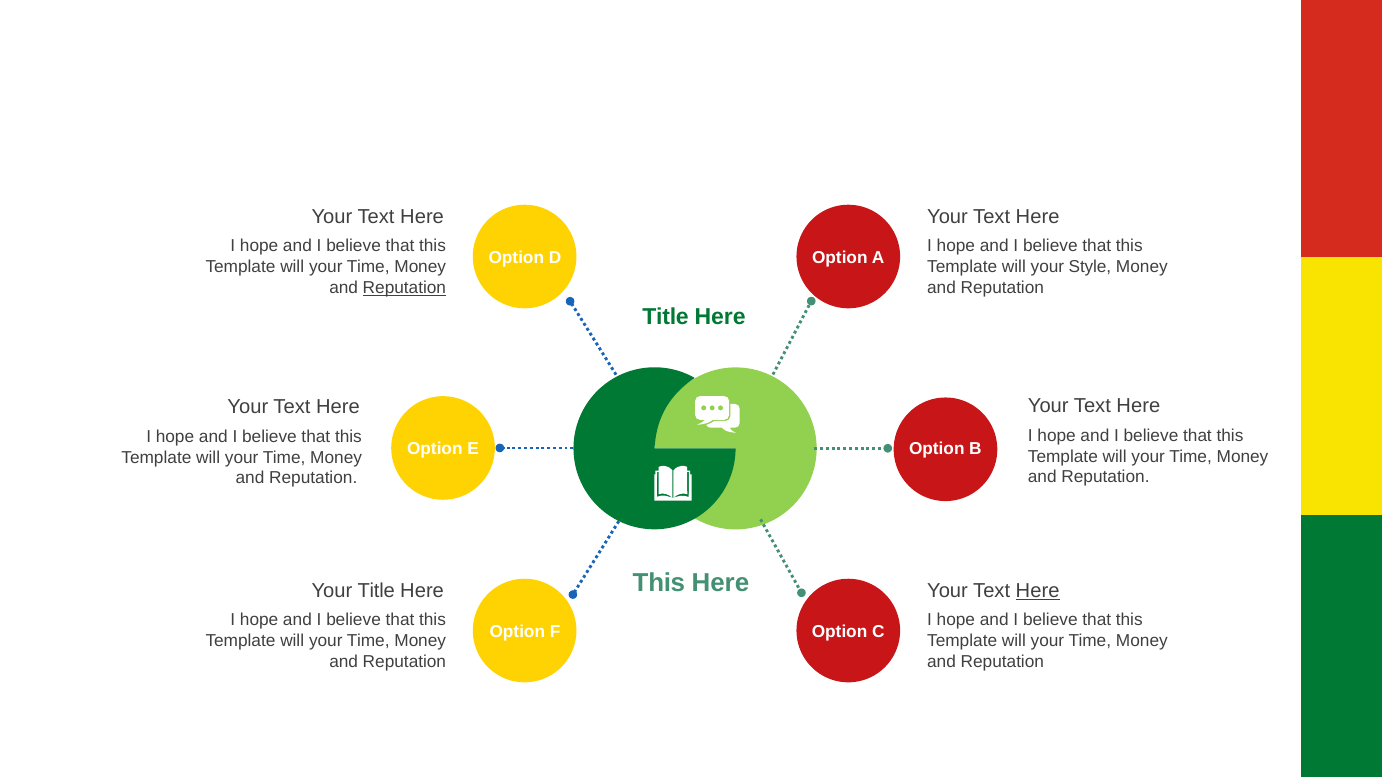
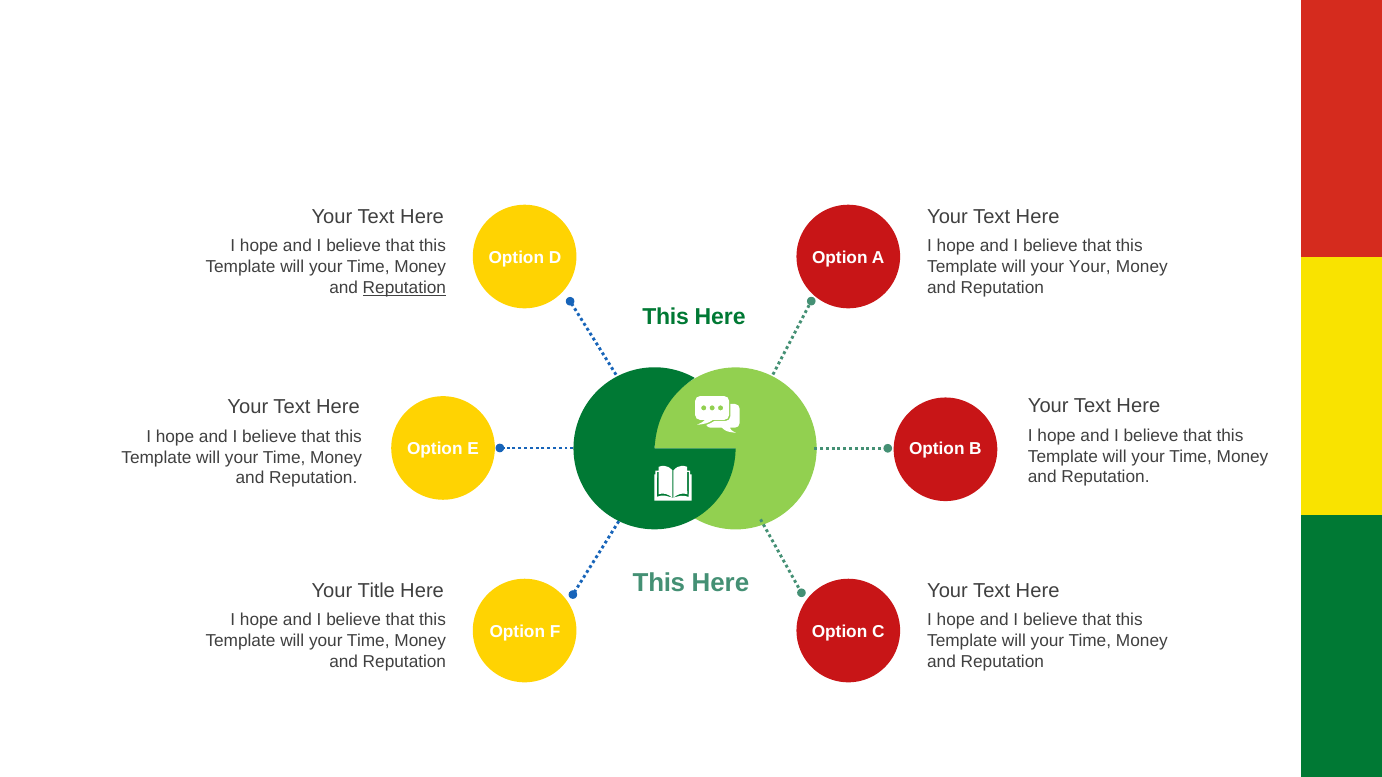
your Style: Style -> Your (1090, 267)
Title: Title -> This (666, 317)
Here underline: present -> none (1038, 591)
